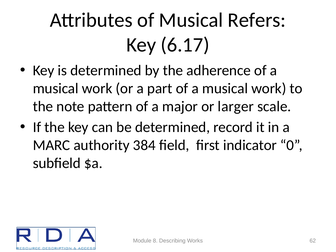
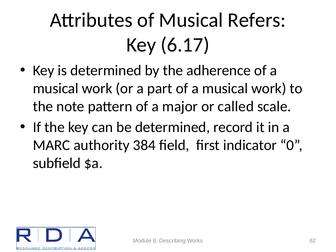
larger: larger -> called (236, 106)
